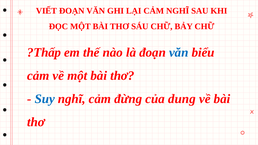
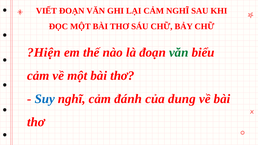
?Thấp: ?Thấp -> ?Hiện (44, 52)
văn colour: blue -> green (179, 52)
đừng: đừng -> đánh (128, 99)
